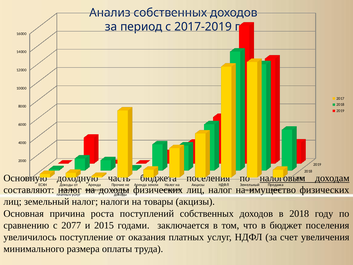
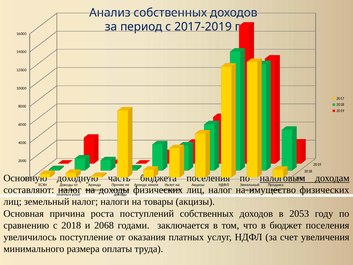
в 2018: 2018 -> 2053 (299, 213)
с 2077: 2077 -> 2018 (71, 225)
2015: 2015 -> 2068 (104, 225)
